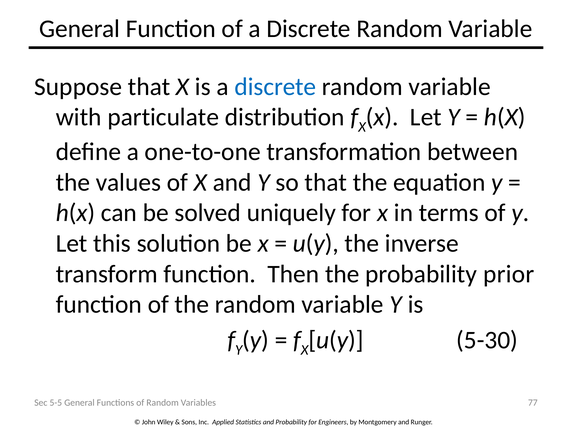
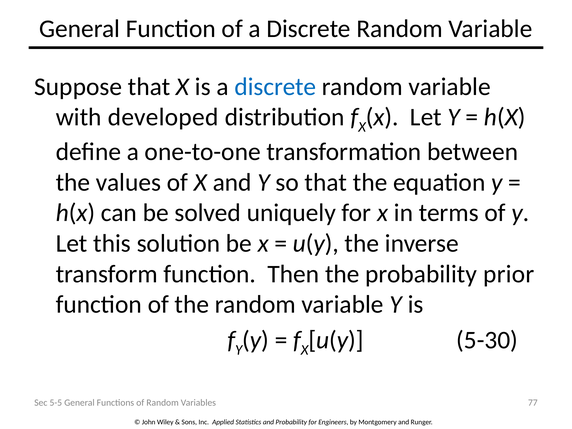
particulate: particulate -> developed (163, 117)
